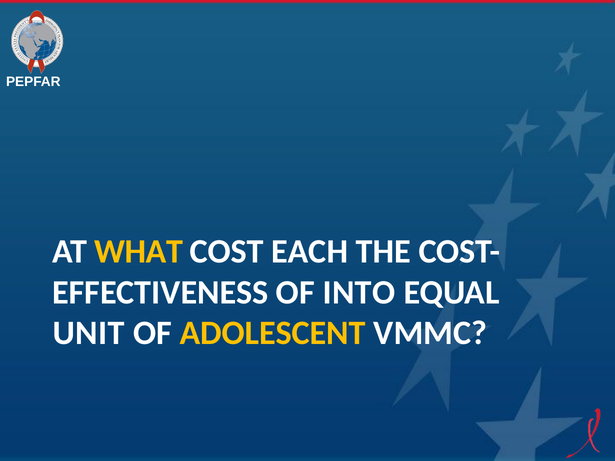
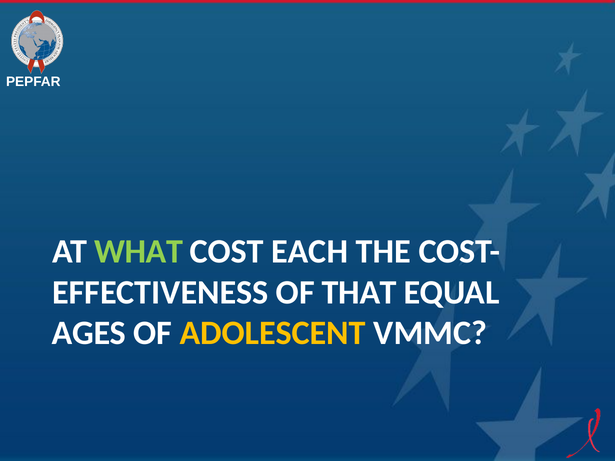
WHAT colour: yellow -> light green (139, 251)
INTO: INTO -> THAT (359, 292)
UNIT: UNIT -> AGES (89, 333)
